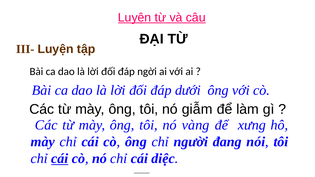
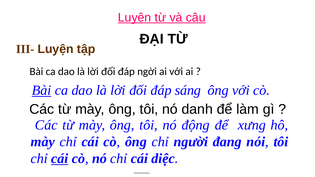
Bài underline: none -> present (42, 90)
dưới: dưới -> sáng (188, 90)
giẫm: giẫm -> danh (197, 109)
vàng: vàng -> động (196, 125)
